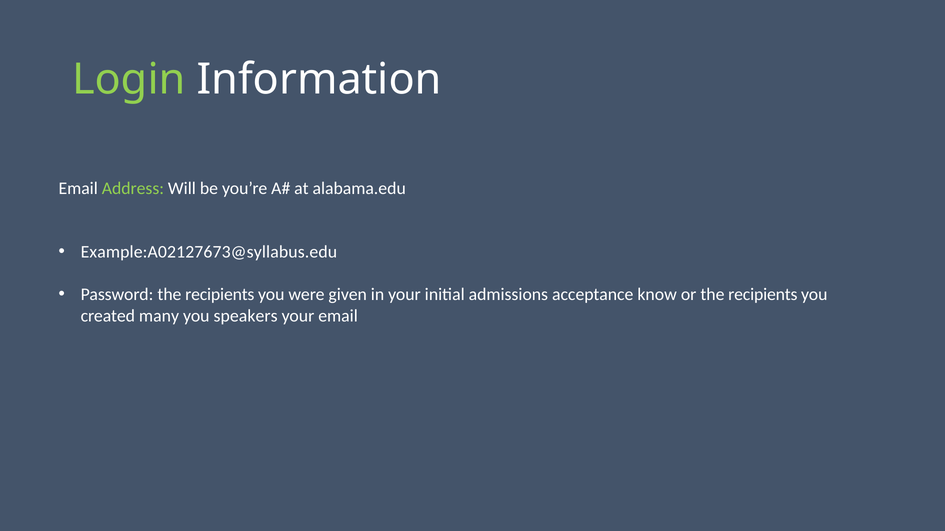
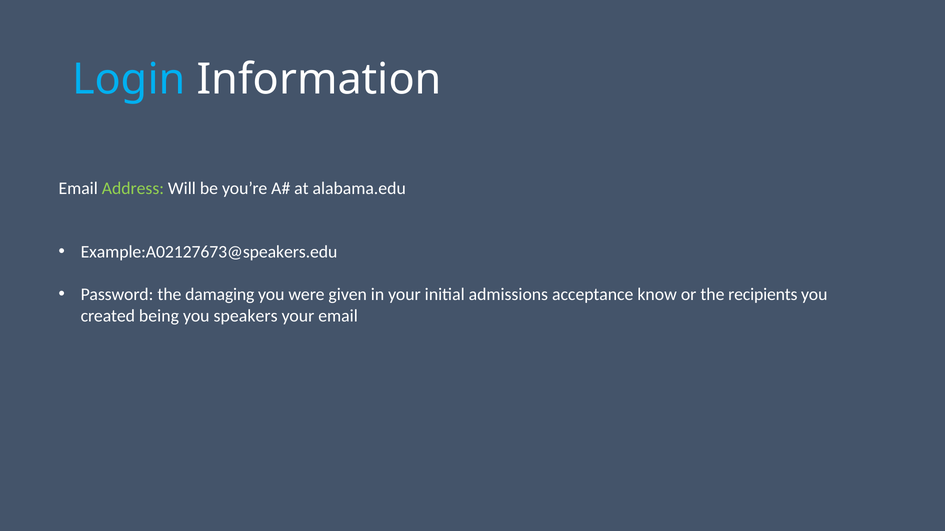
Login colour: light green -> light blue (129, 79)
Example:A02127673@syllabus.edu: Example:A02127673@syllabus.edu -> Example:A02127673@speakers.edu (209, 252)
Password the recipients: recipients -> damaging (220, 295)
many: many -> being (159, 316)
